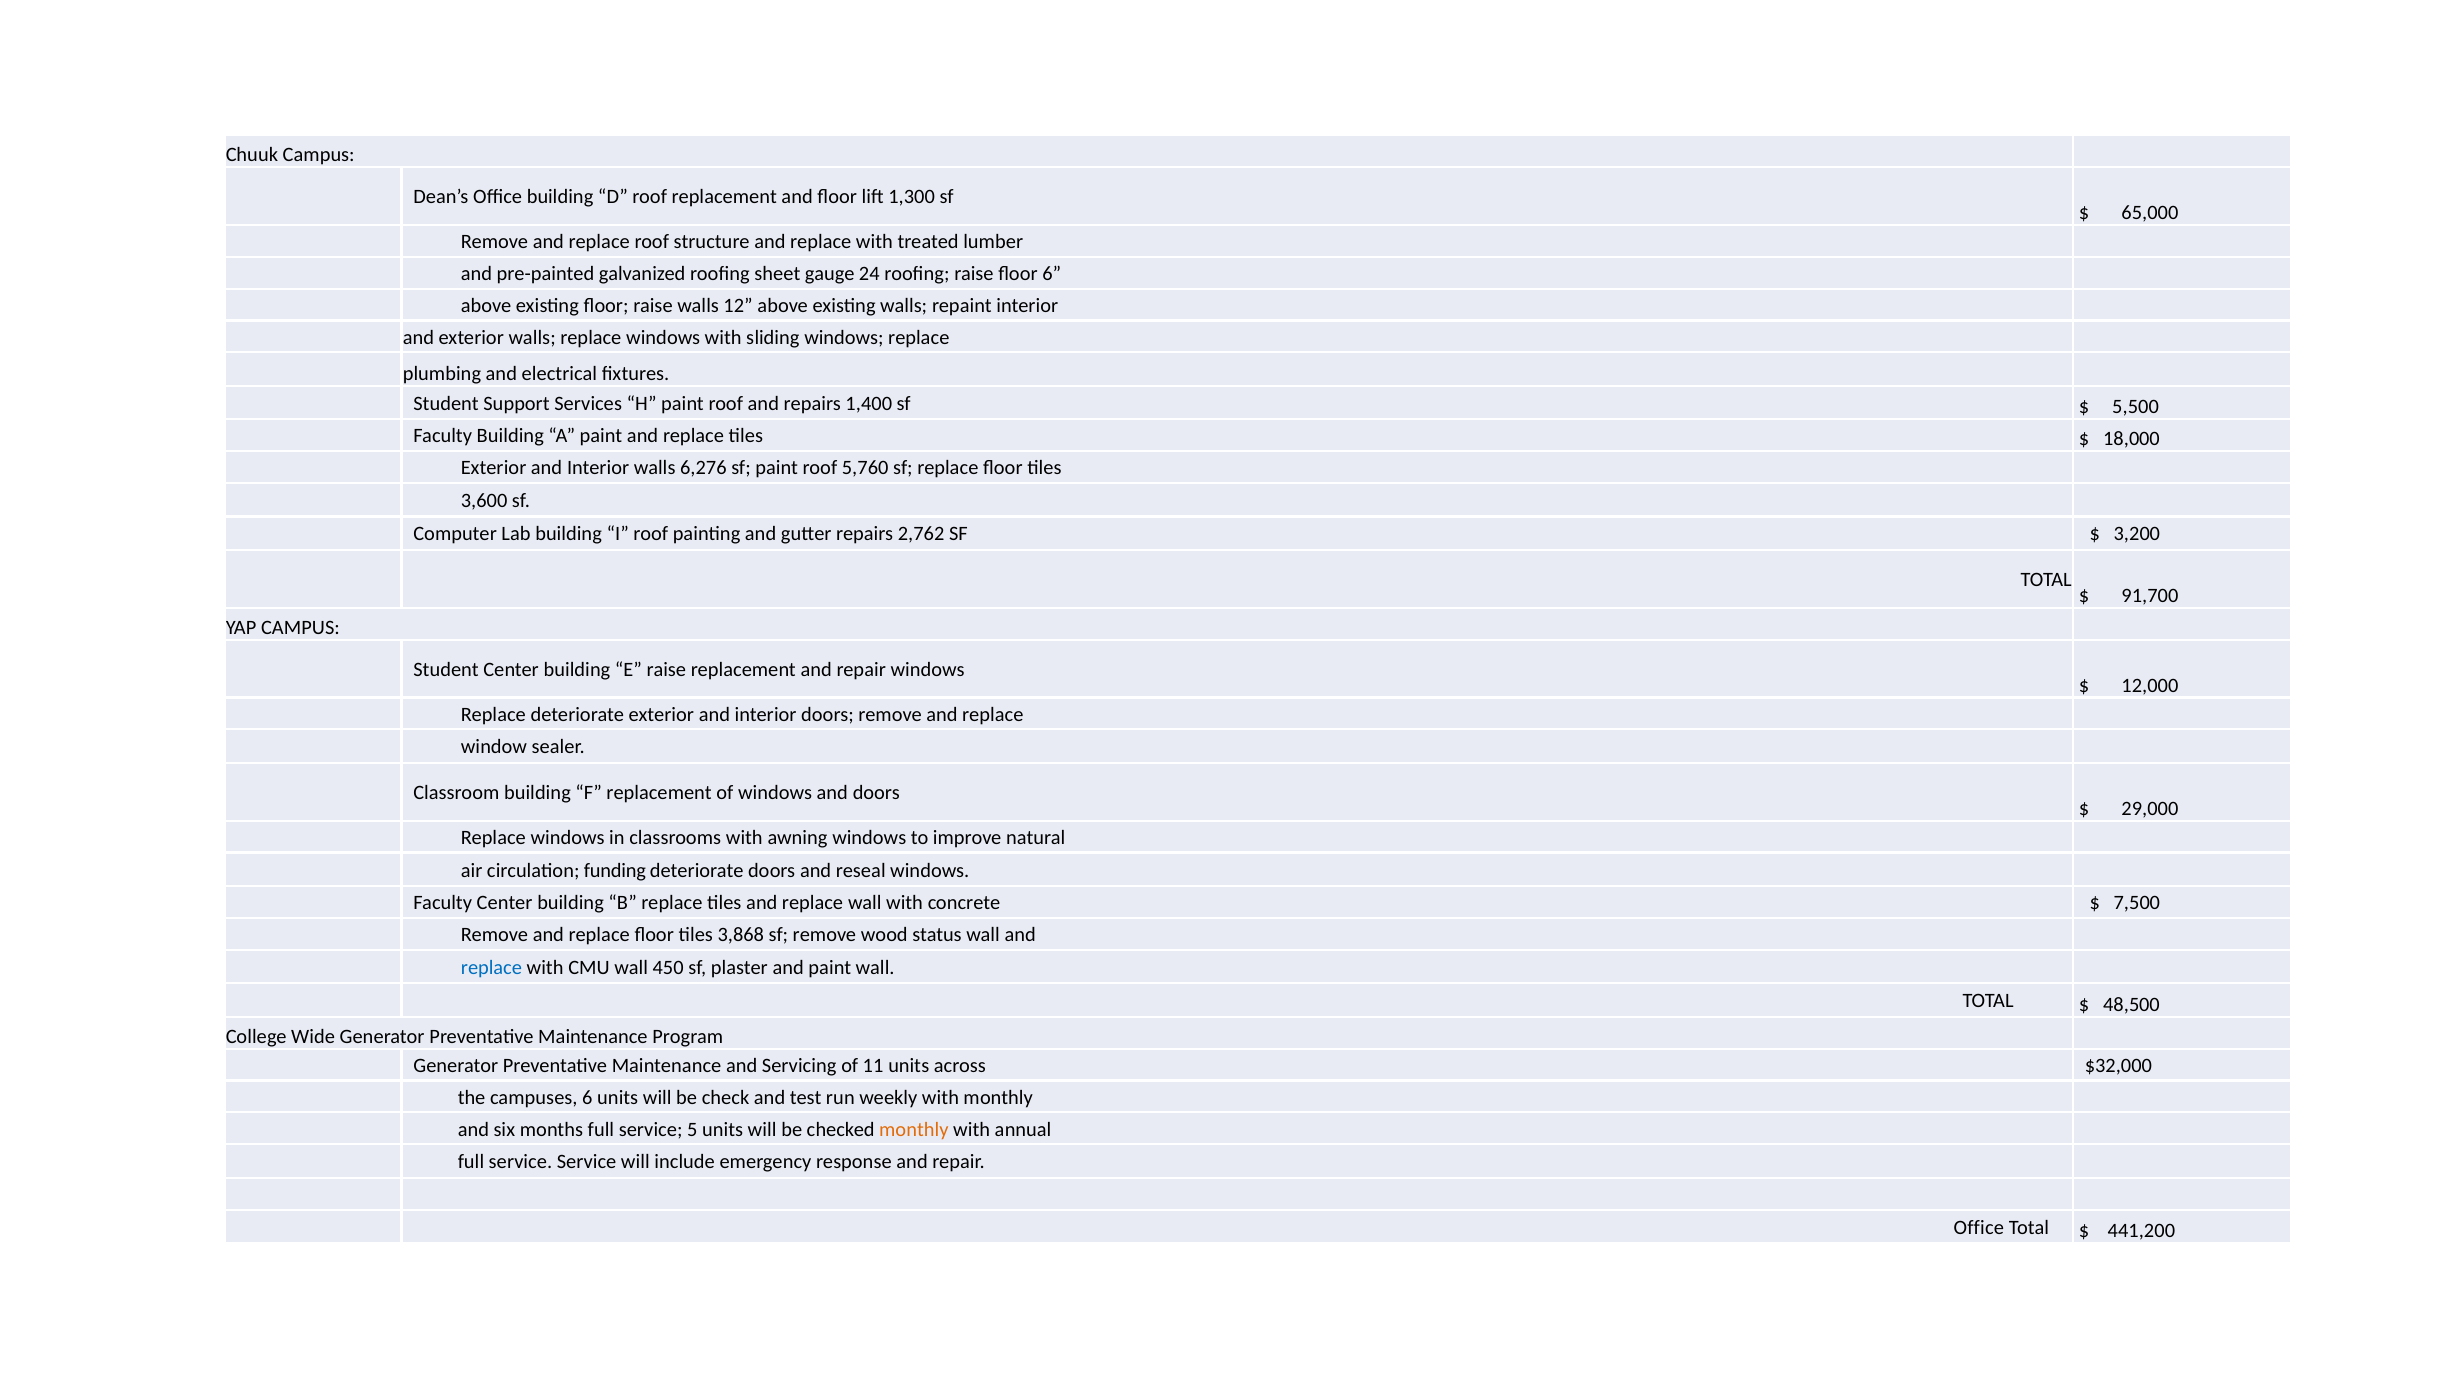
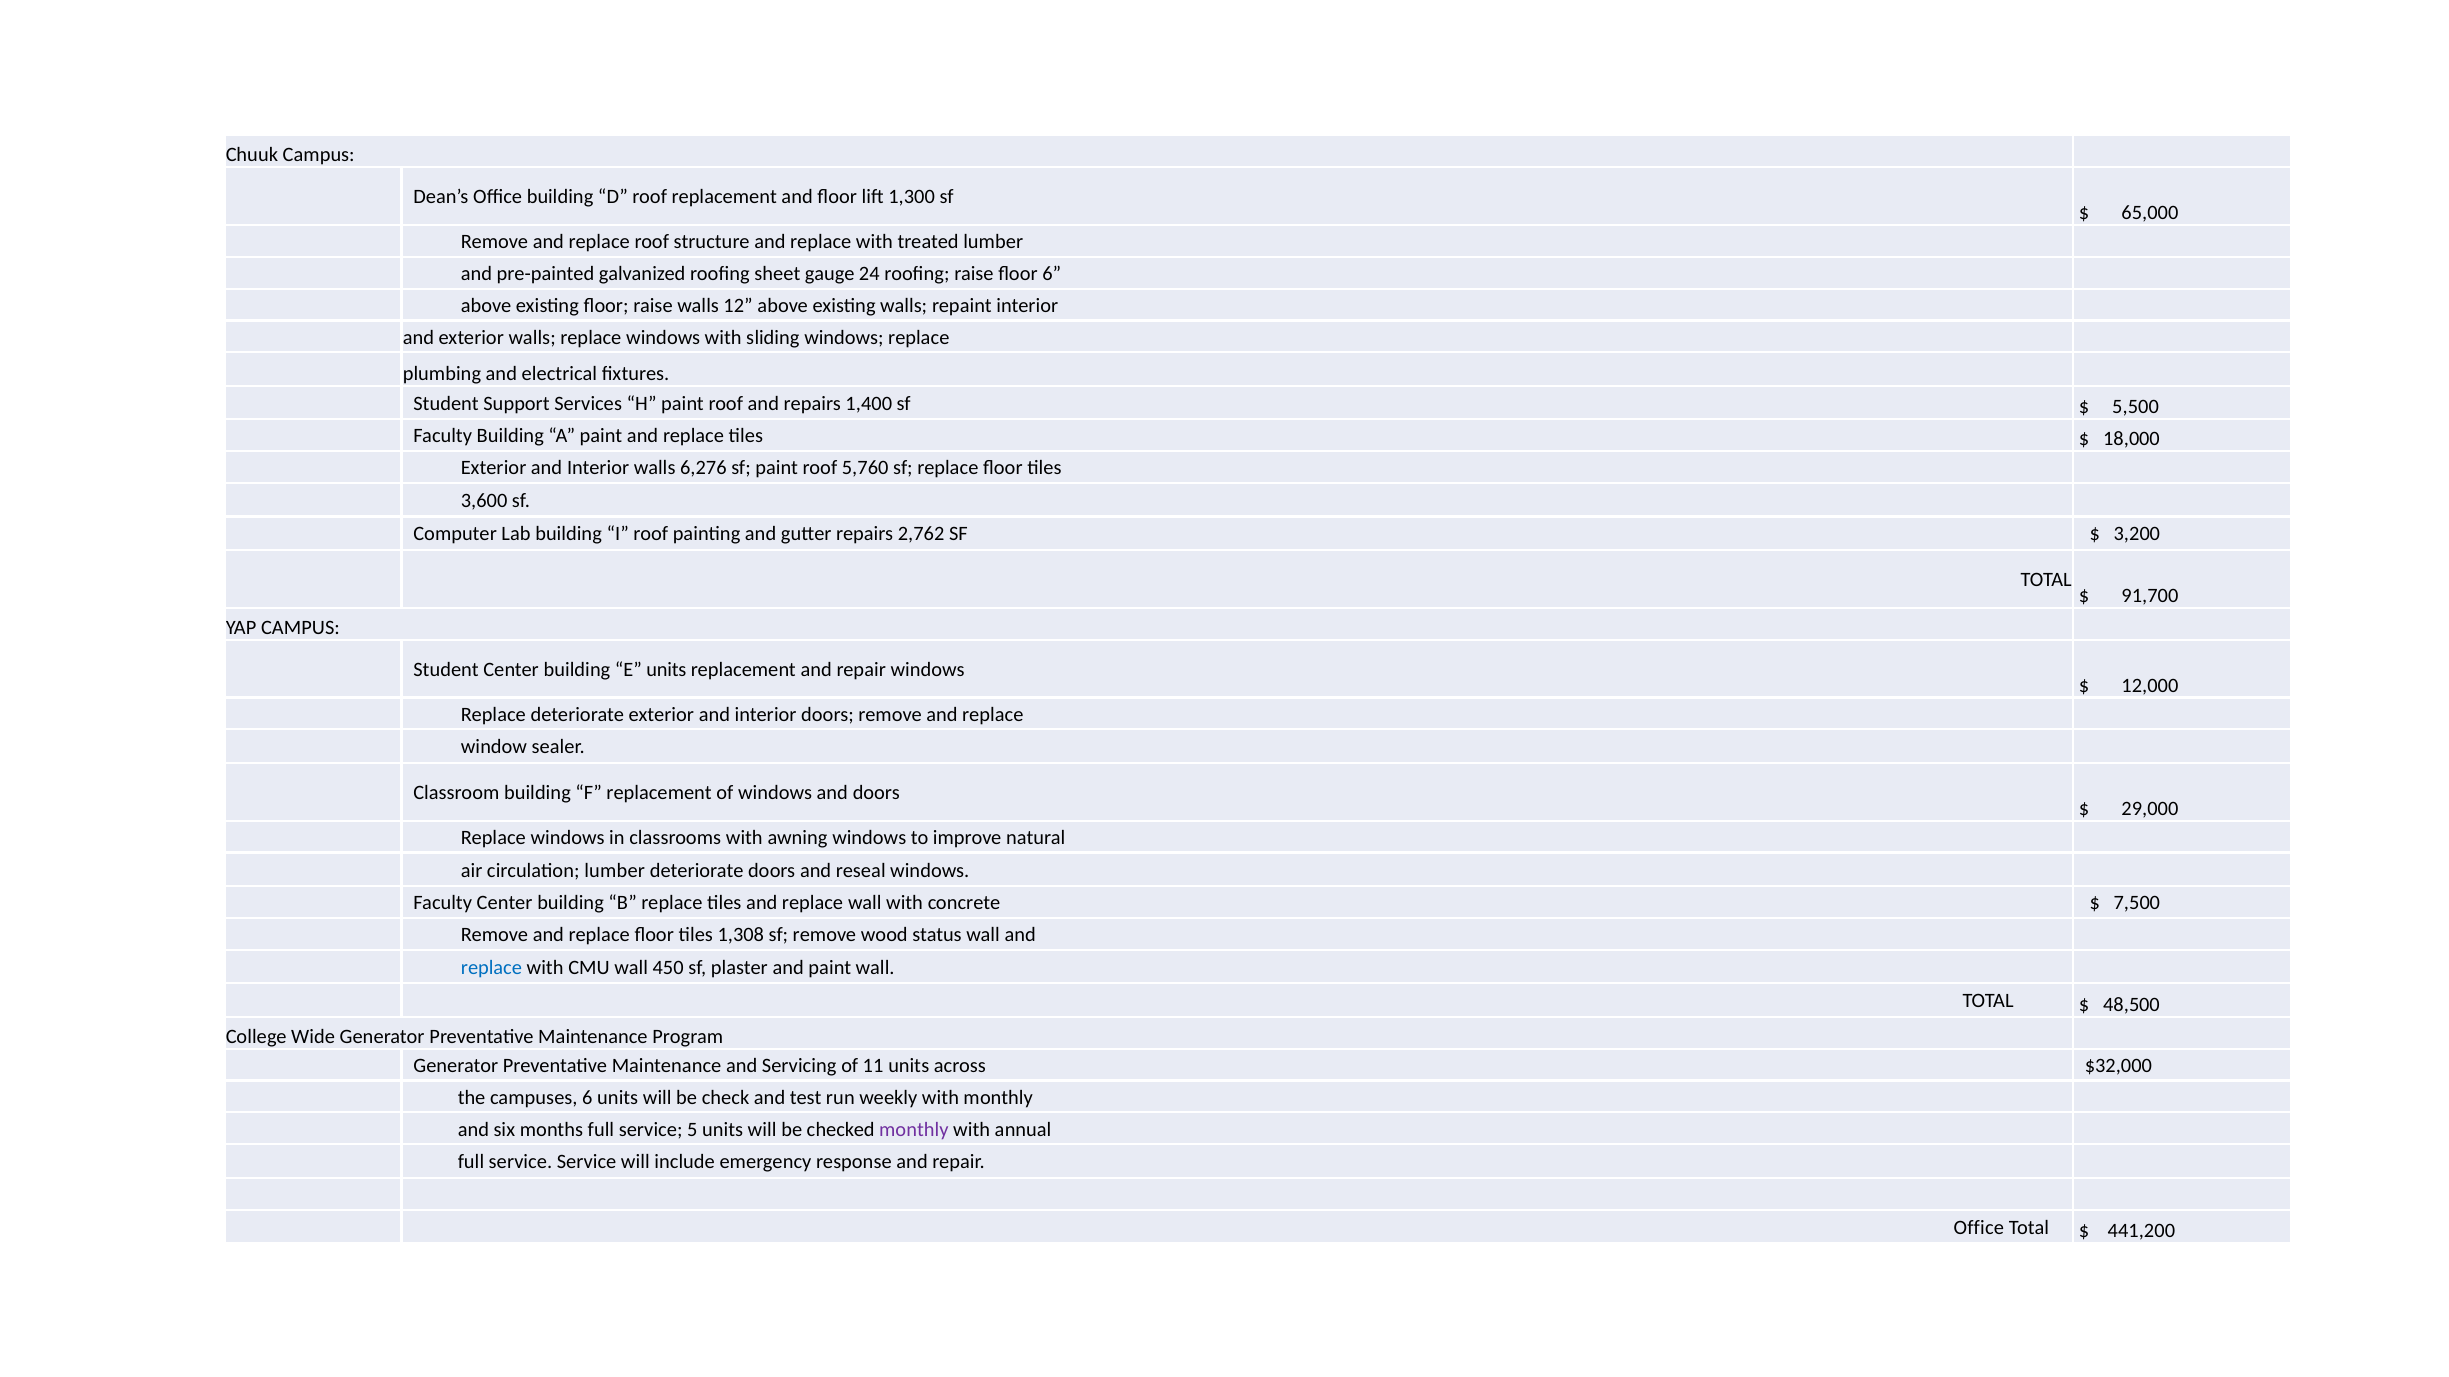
E raise: raise -> units (666, 670)
circulation funding: funding -> lumber (615, 871)
3,868: 3,868 -> 1,308 (741, 935)
monthly colour: orange -> purple (914, 1130)
